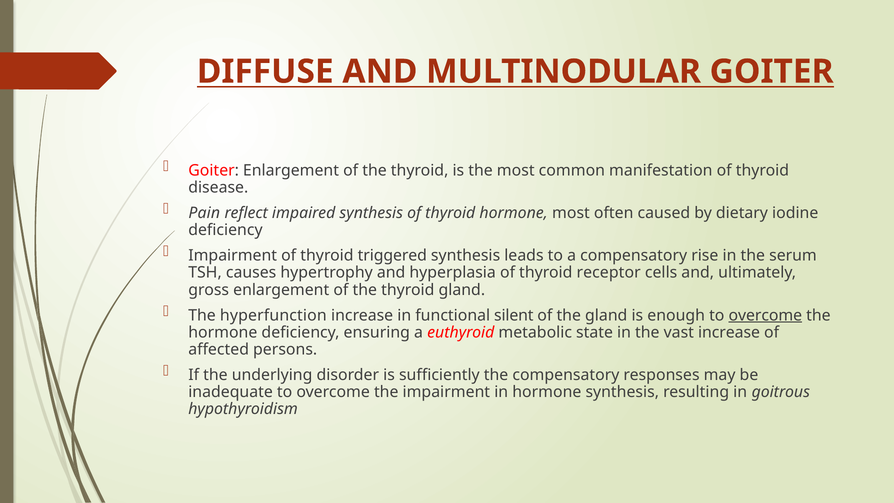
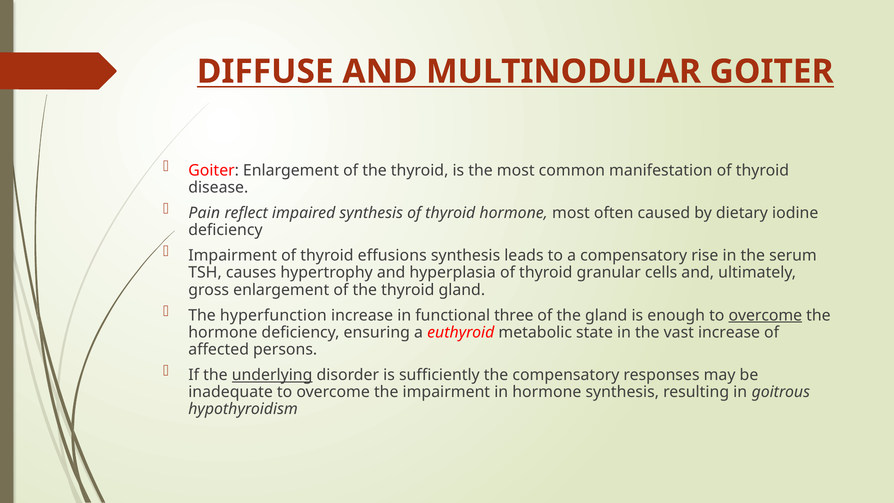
triggered: triggered -> effusions (392, 256)
receptor: receptor -> granular (609, 273)
silent: silent -> three (514, 315)
underlying underline: none -> present (272, 375)
